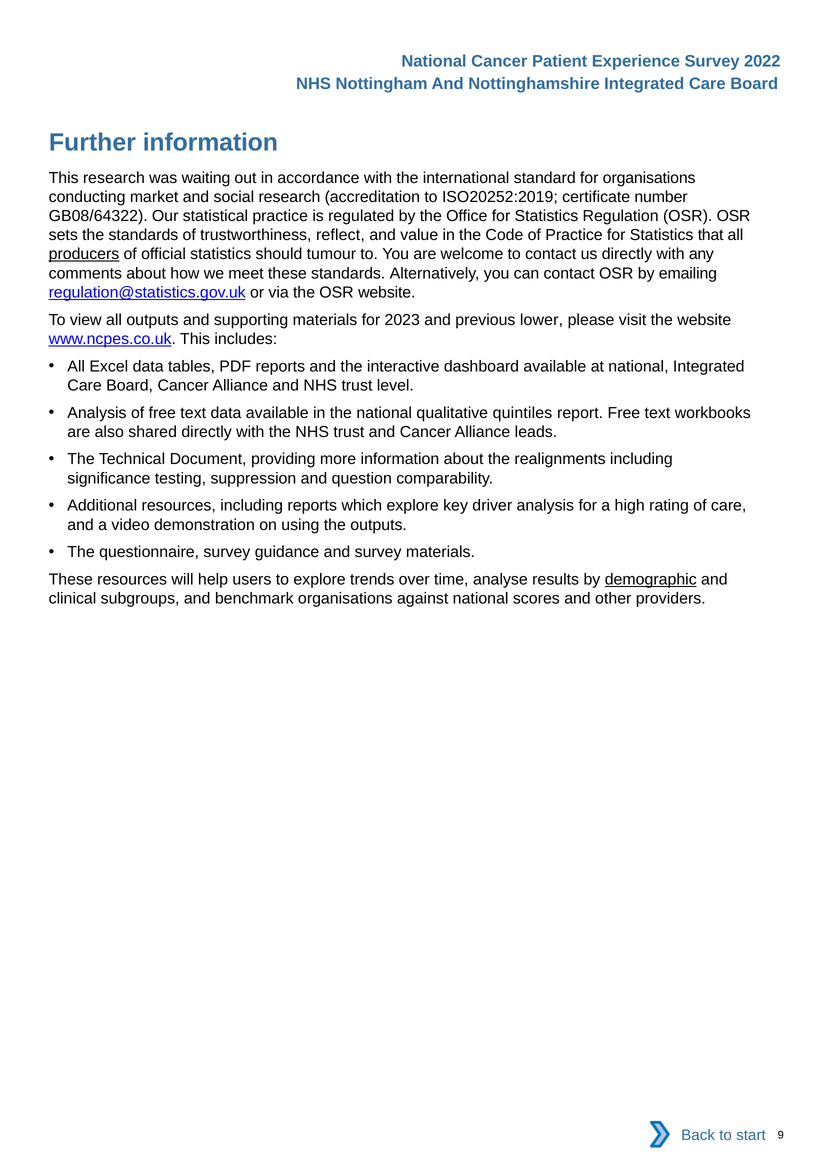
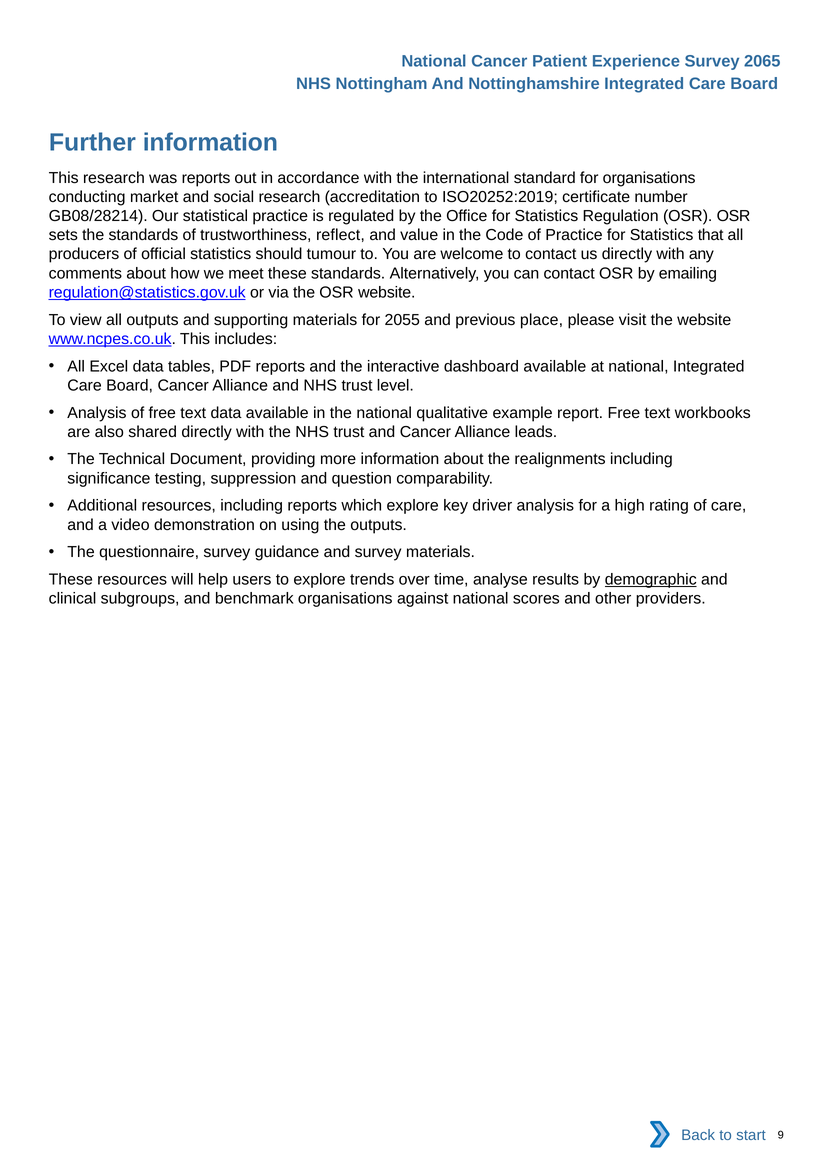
2022: 2022 -> 2065 (762, 61)
was waiting: waiting -> reports (206, 178)
GB08/64322: GB08/64322 -> GB08/28214 (98, 216)
producers underline: present -> none (84, 254)
2023: 2023 -> 2055 (402, 320)
lower: lower -> place (542, 320)
quintiles: quintiles -> example (523, 412)
